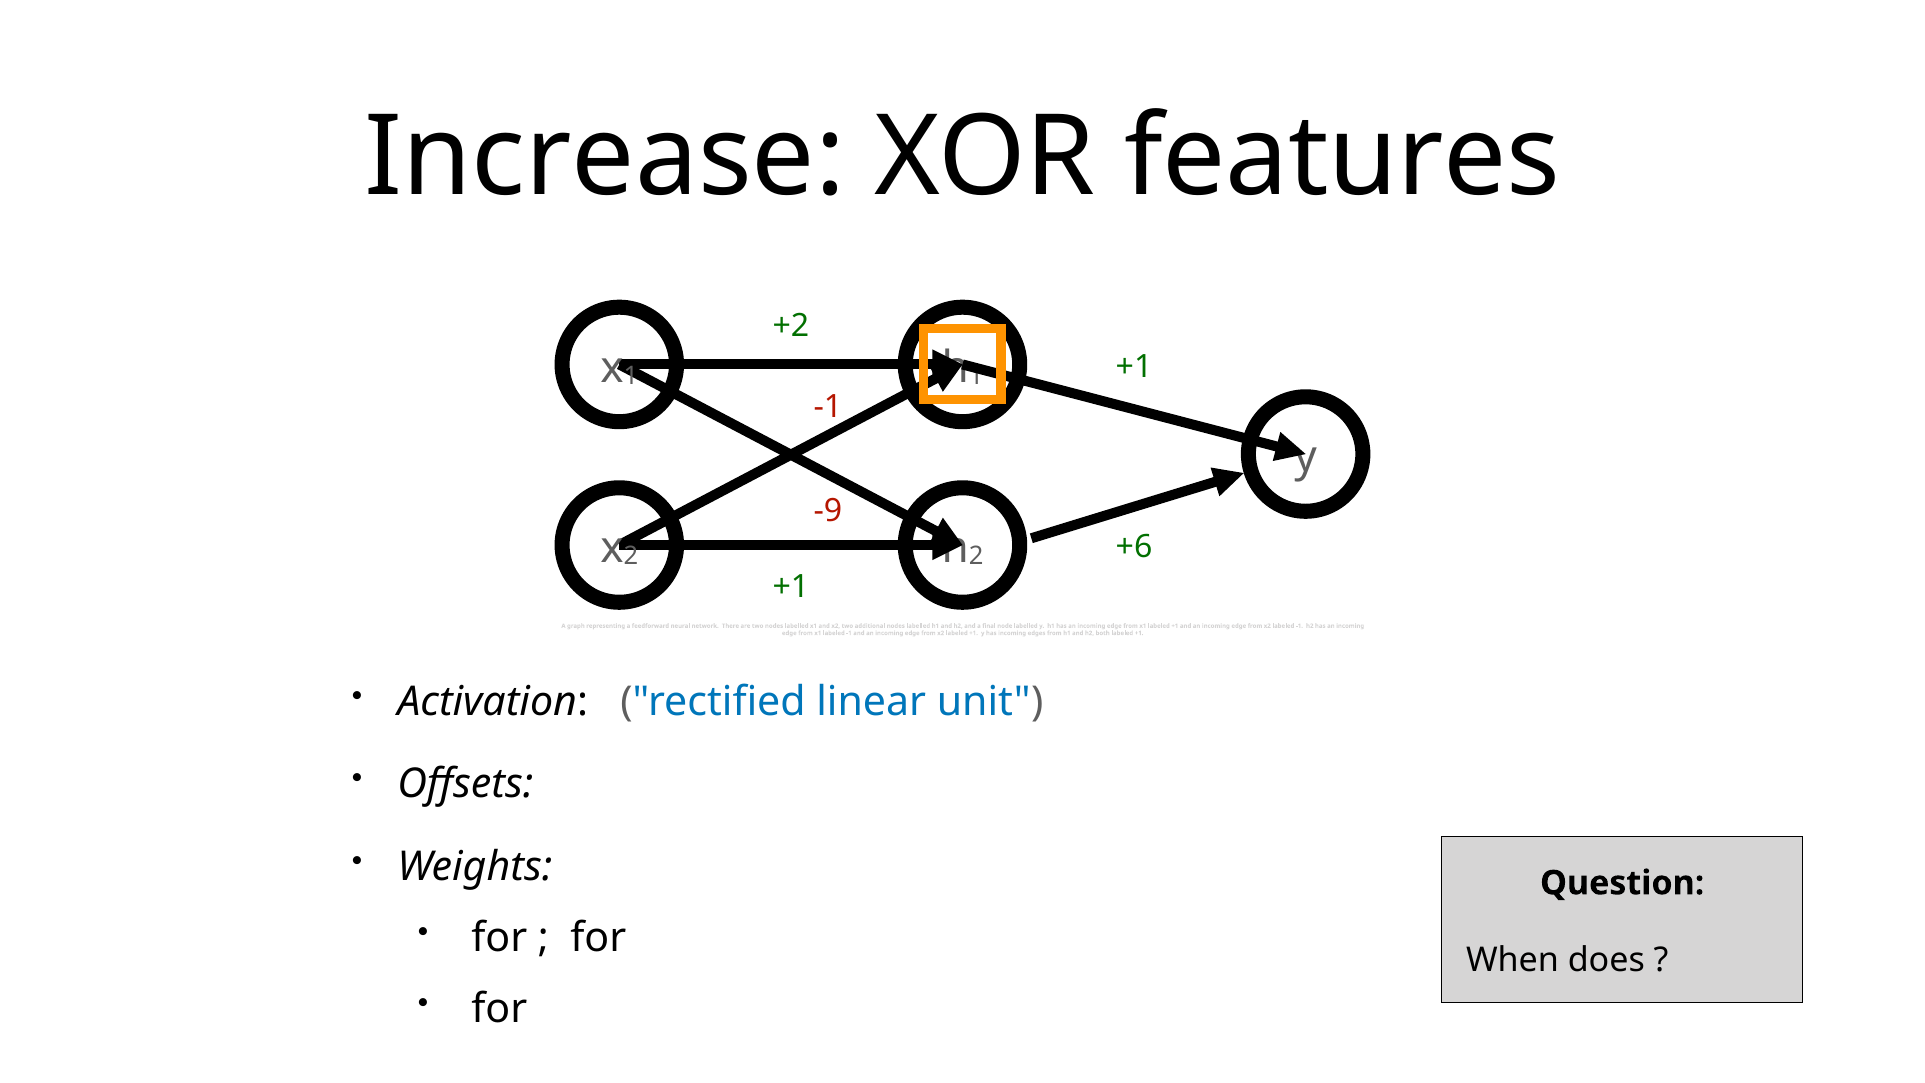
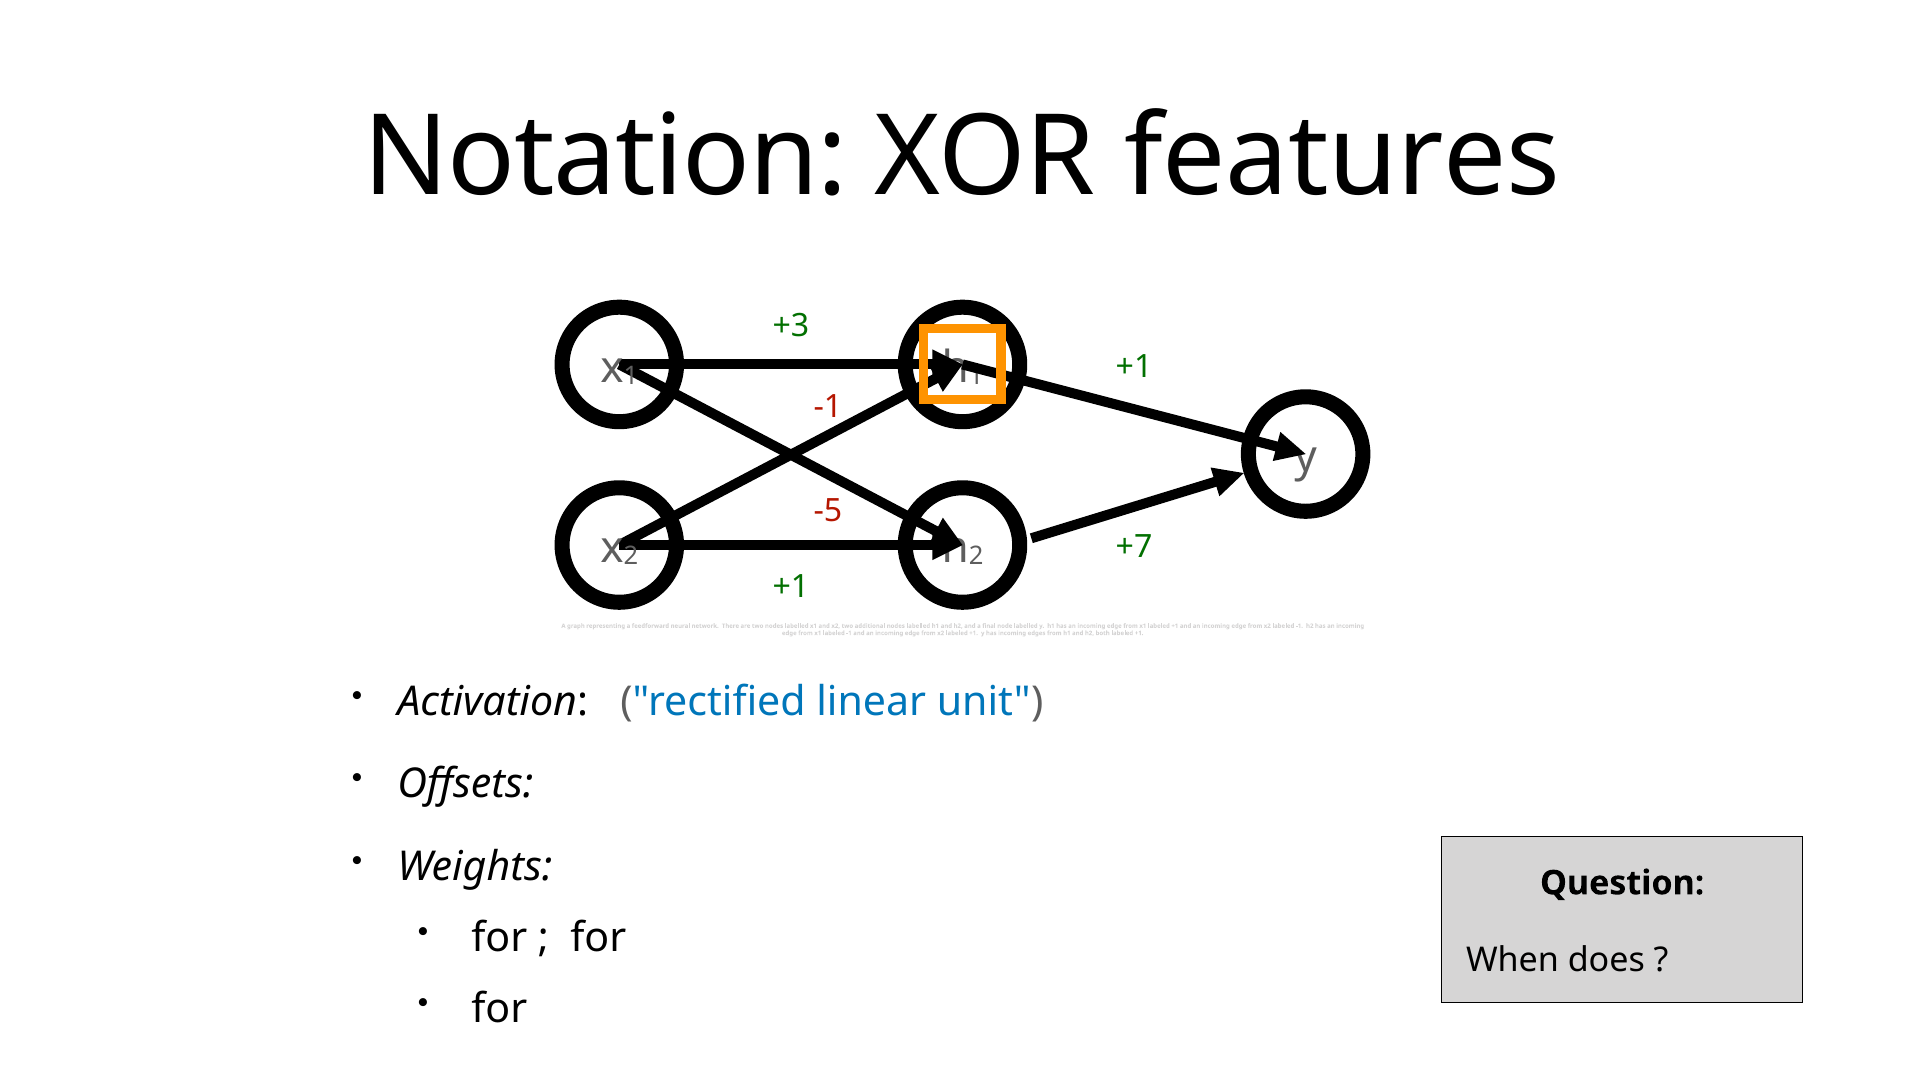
Increase: Increase -> Notation (605, 158)
+2: +2 -> +3 (791, 326)
-9: -9 -> -5 (828, 511)
+6: +6 -> +7 (1134, 547)
